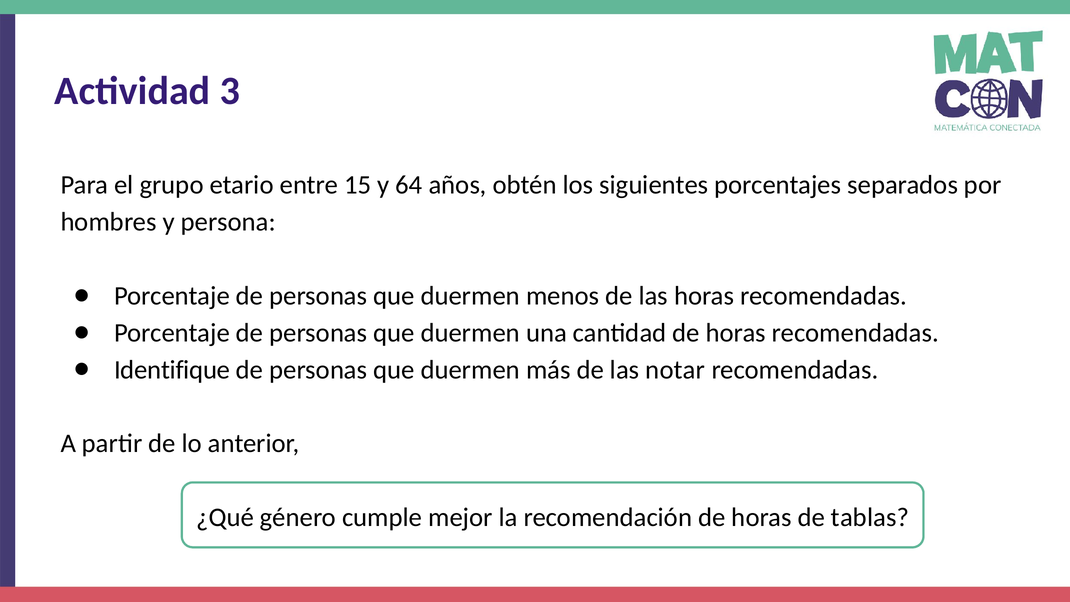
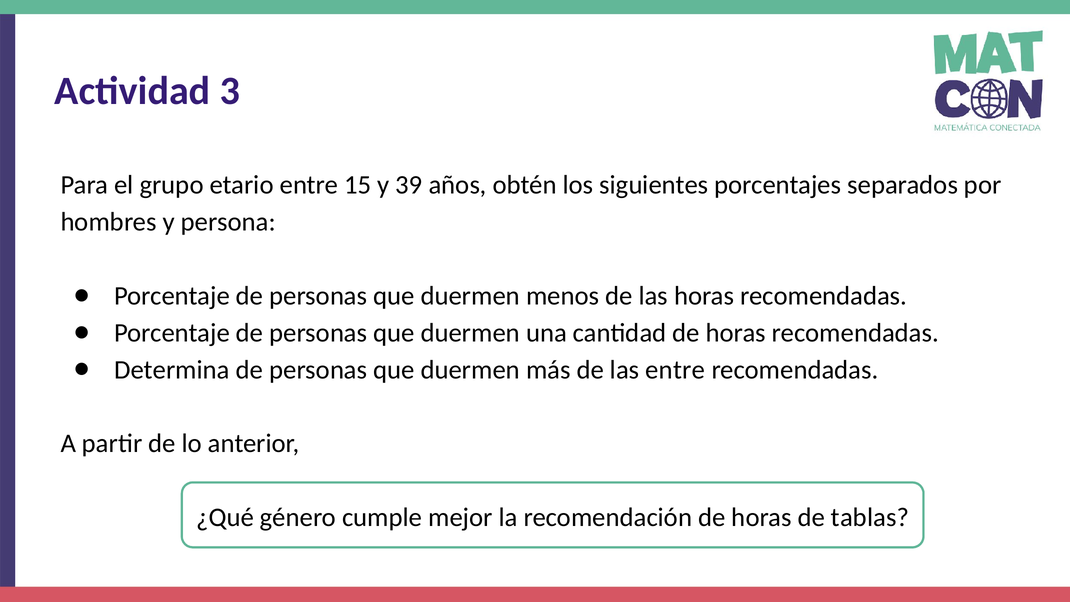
64: 64 -> 39 (409, 185)
Identifique: Identifique -> Determina (172, 370)
las notar: notar -> entre (675, 370)
